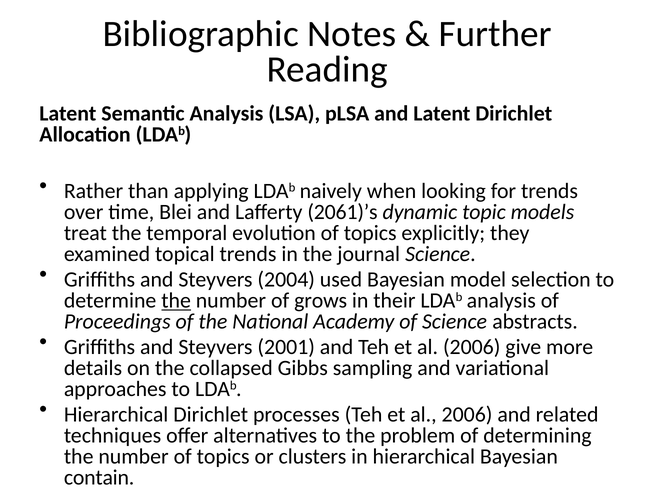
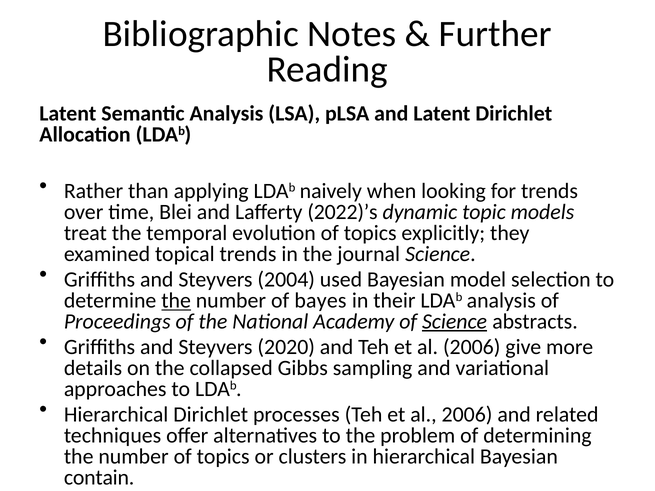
2061)’s: 2061)’s -> 2022)’s (343, 212)
grows: grows -> bayes (320, 301)
Science underline: none -> present (455, 322)
2001: 2001 -> 2020 (286, 347)
